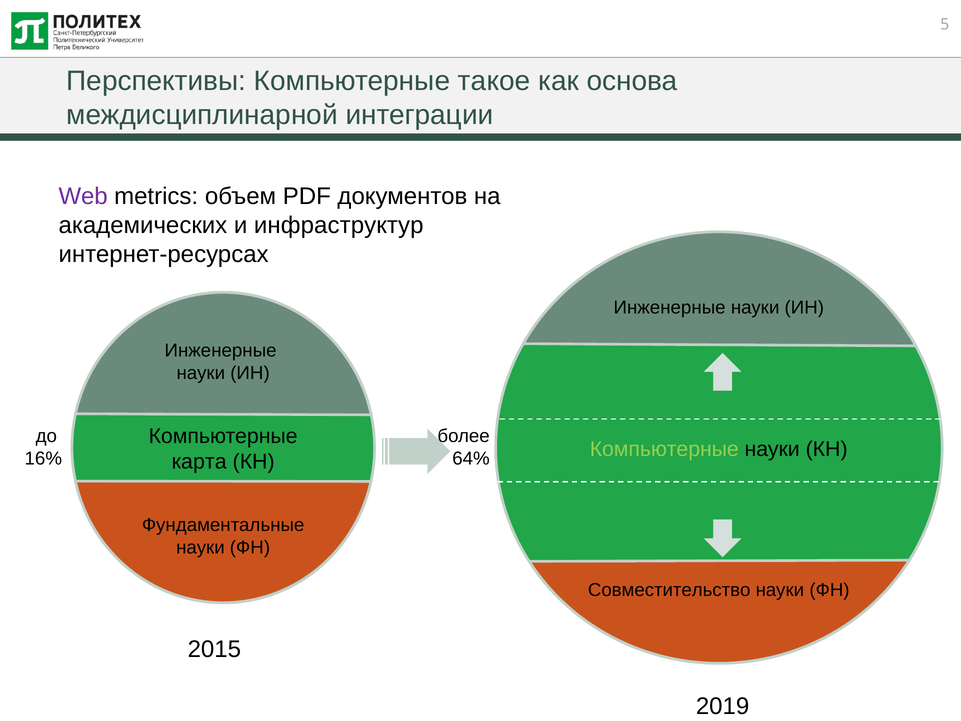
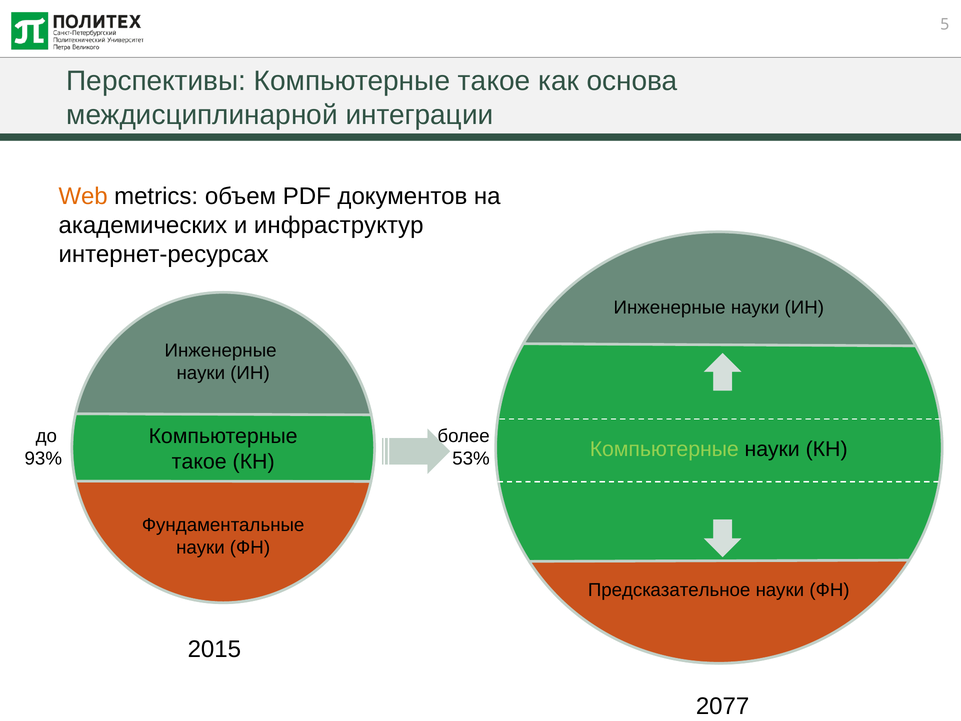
Web colour: purple -> orange (83, 196)
16%: 16% -> 93% (43, 459)
64%: 64% -> 53% (471, 459)
карта: карта -> такое (199, 462)
Совместительство: Совместительство -> Предсказательное (669, 590)
2019: 2019 -> 2077 (723, 706)
